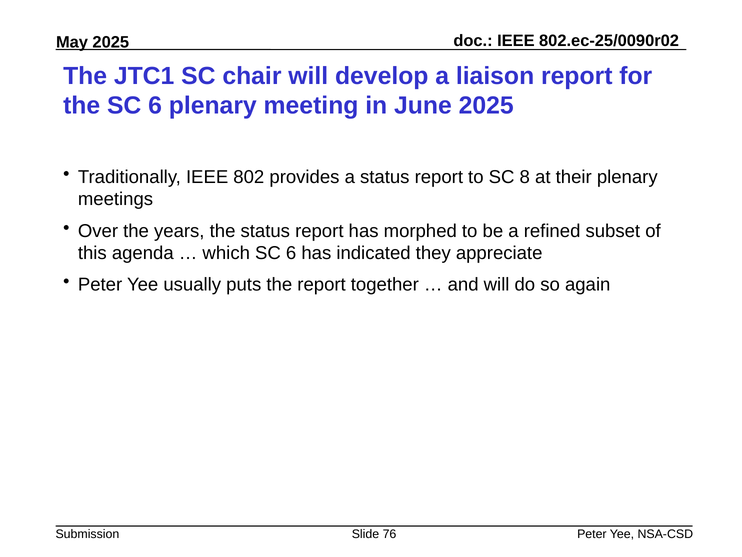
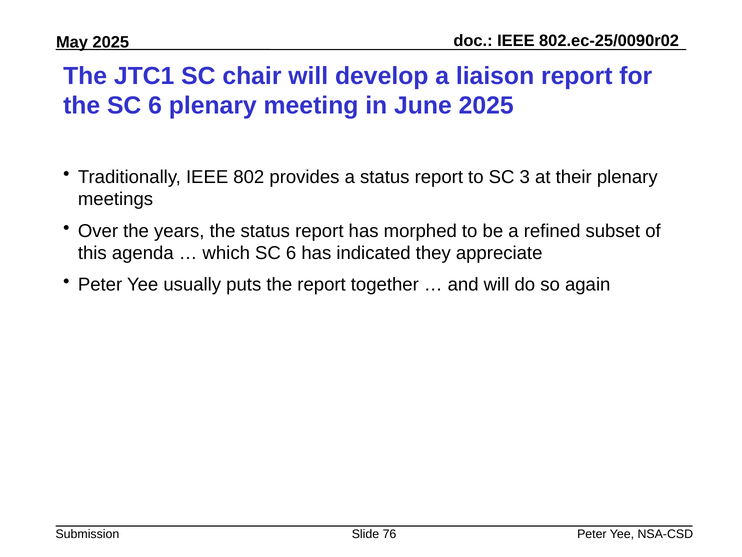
8: 8 -> 3 (525, 177)
